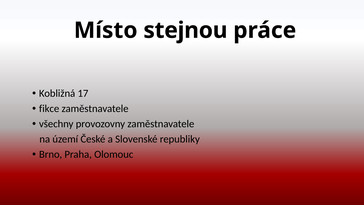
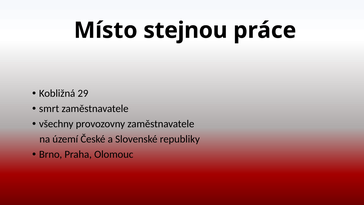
17: 17 -> 29 (83, 93)
fikce: fikce -> smrt (49, 109)
